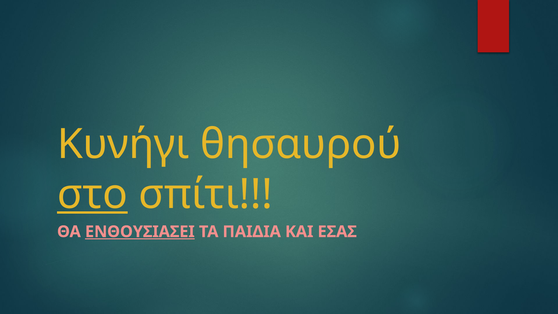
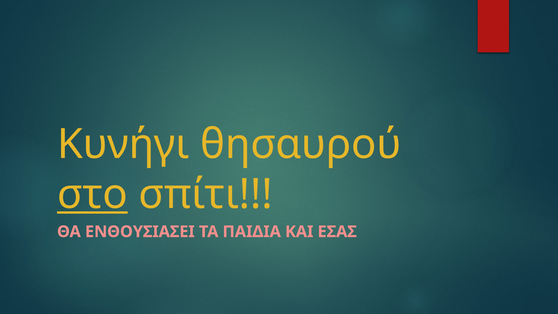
ΕΝΘΟΥΣΙΑΣΕΙ underline: present -> none (140, 232)
